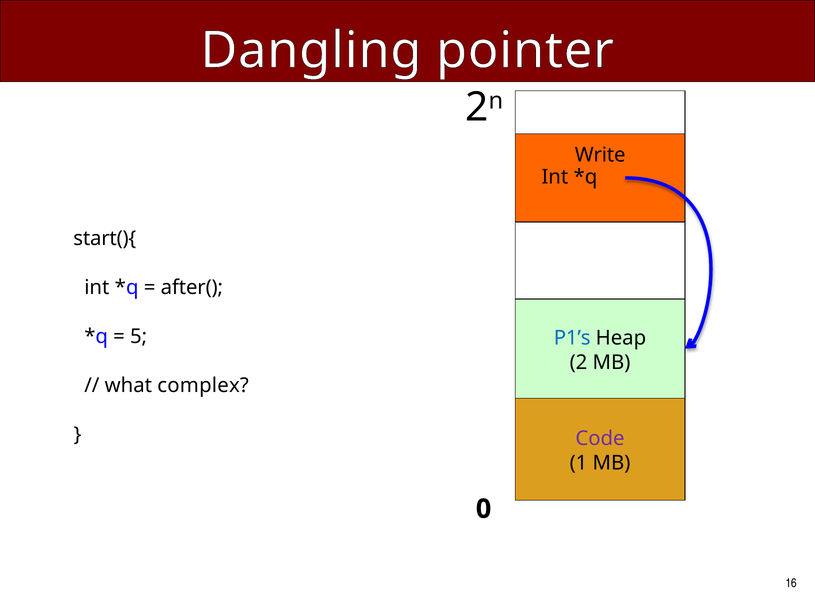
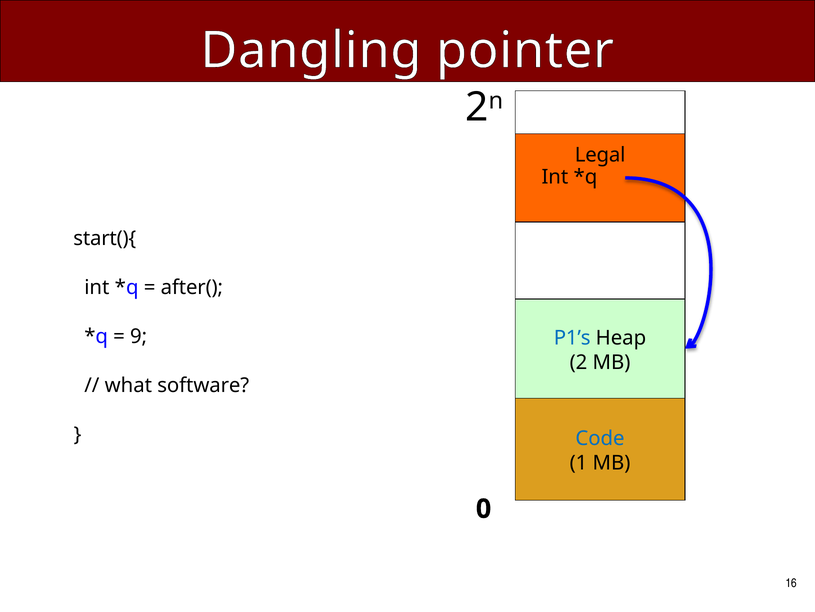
Write: Write -> Legal (600, 155)
5: 5 -> 9 (139, 336)
complex: complex -> software (203, 385)
Code colour: purple -> blue (600, 438)
